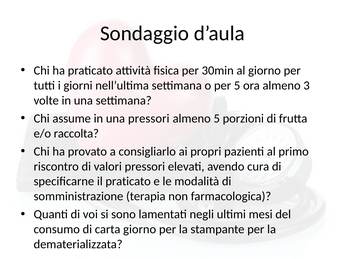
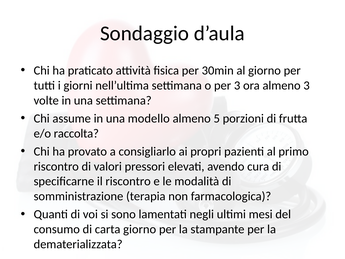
per 5: 5 -> 3 (237, 85)
una pressori: pressori -> modello (149, 118)
il praticato: praticato -> riscontro (128, 181)
